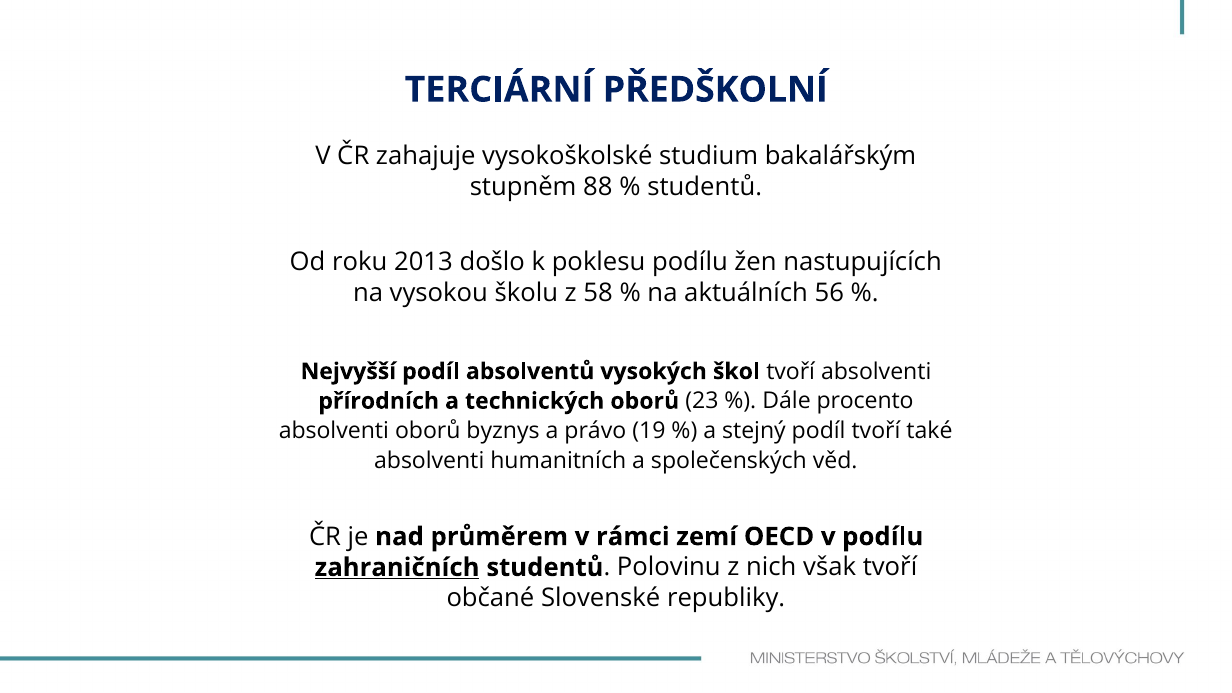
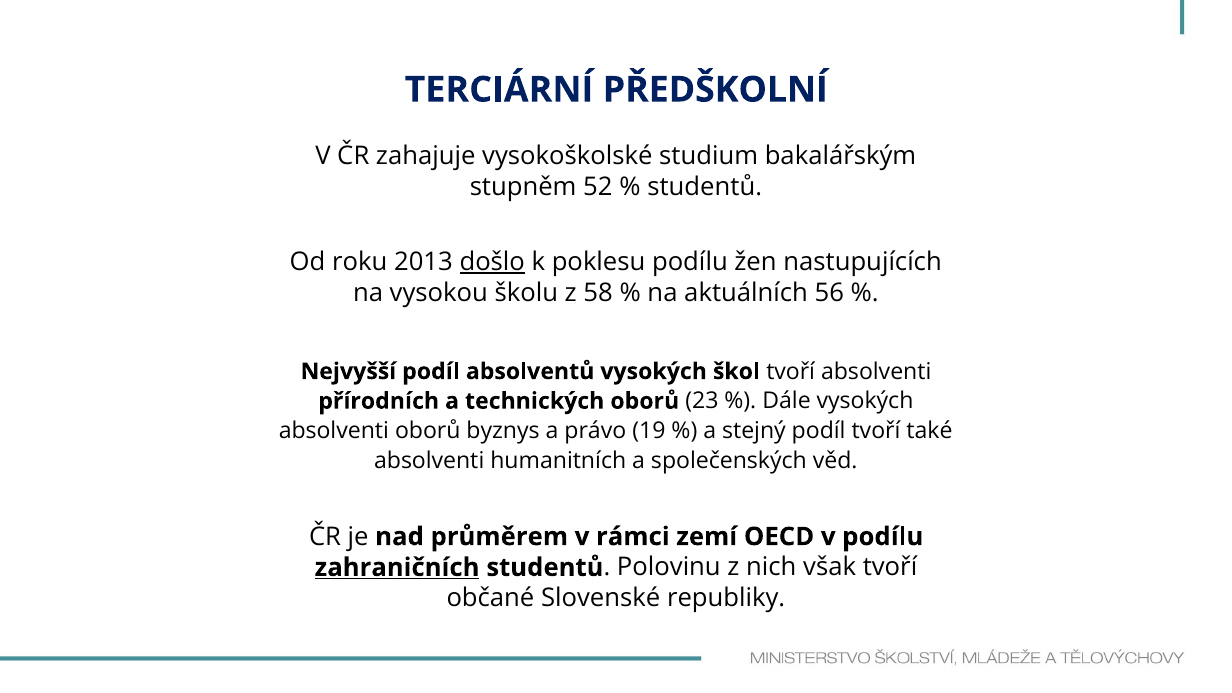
88: 88 -> 52 (598, 187)
došlo underline: none -> present (492, 262)
Dále procento: procento -> vysokých (865, 401)
